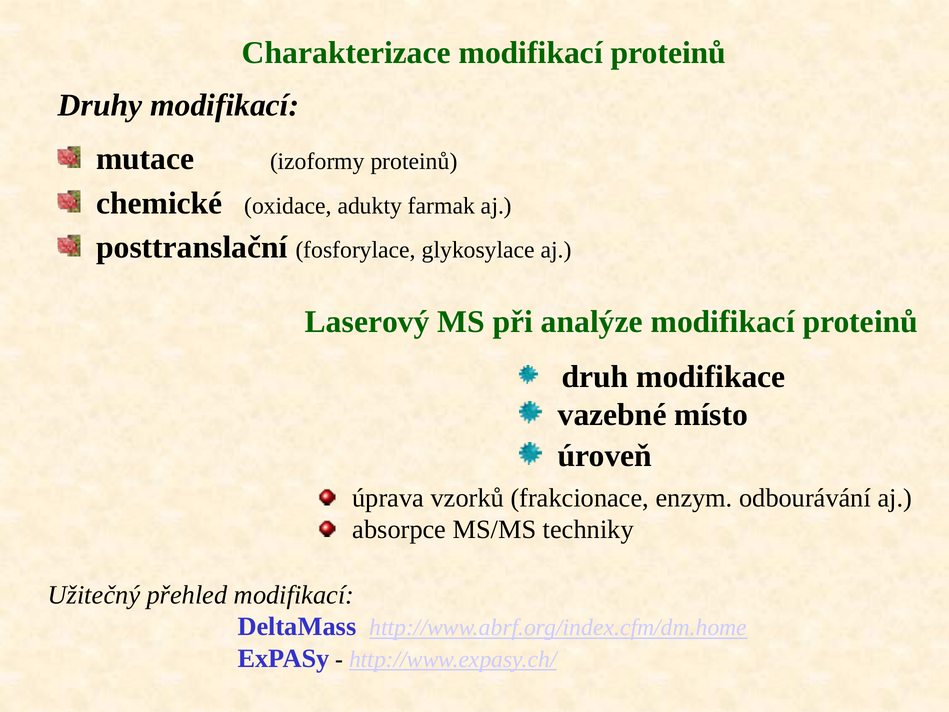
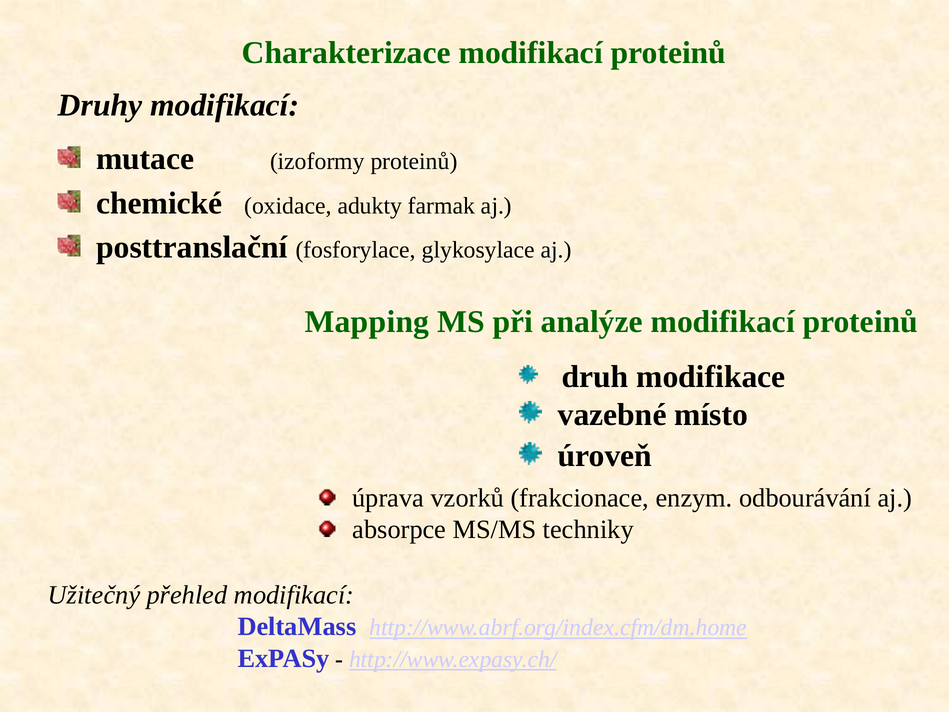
Laserový: Laserový -> Mapping (367, 322)
